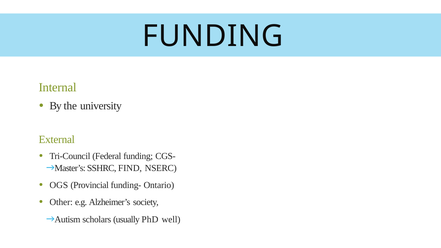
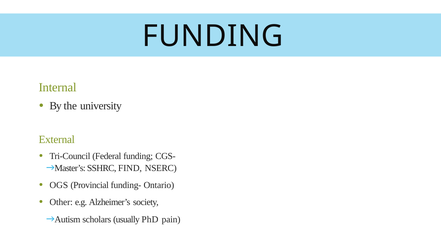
well: well -> pain (171, 220)
